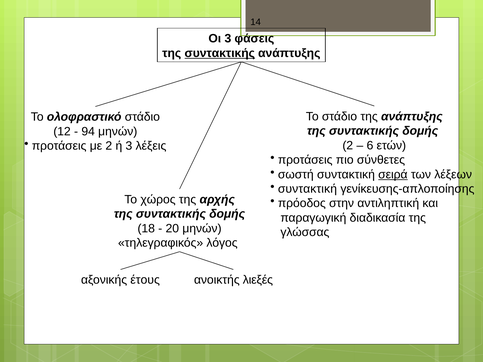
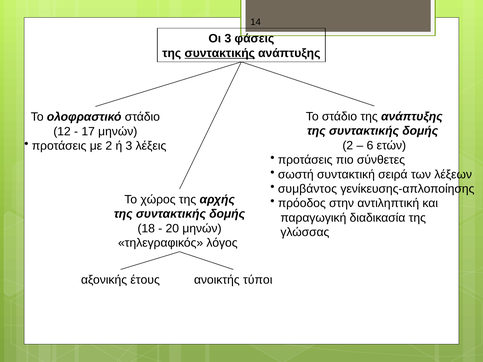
94: 94 -> 17 (88, 132)
σειρά underline: present -> none (393, 174)
συντακτική: συντακτική -> συμβάντος (307, 189)
λιεξές: λιεξές -> τύποι (258, 280)
